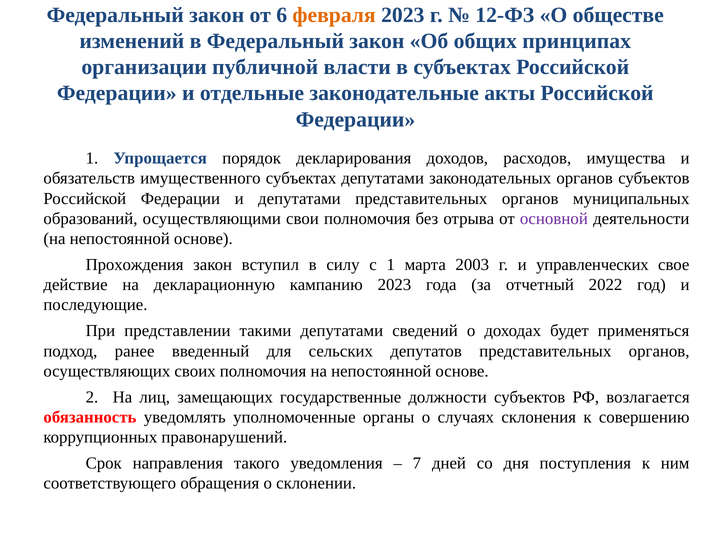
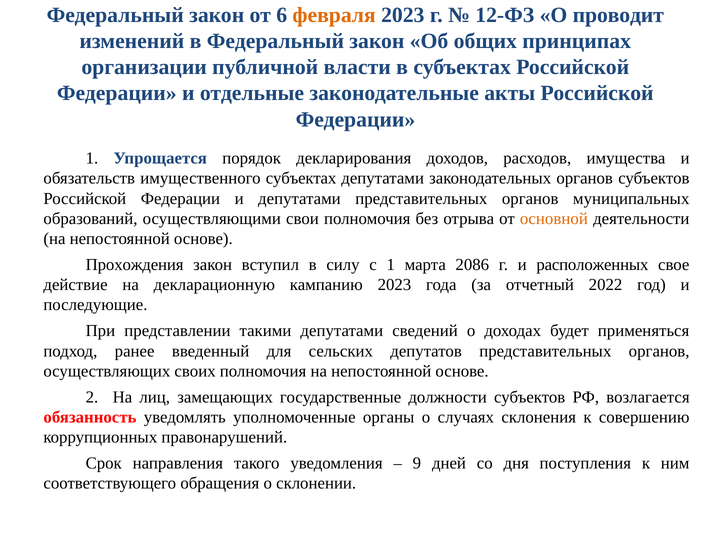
обществе: обществе -> проводит (618, 15)
основной colour: purple -> orange (554, 219)
2003: 2003 -> 2086 (472, 265)
управленческих: управленческих -> расположенных (592, 265)
7: 7 -> 9 (417, 463)
